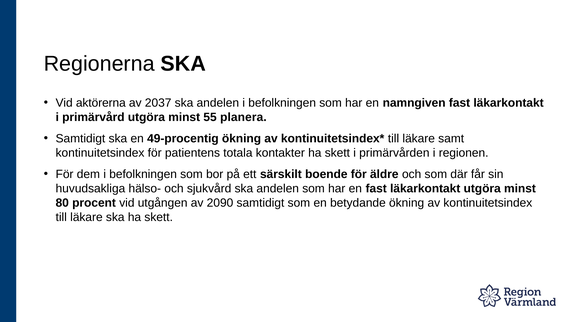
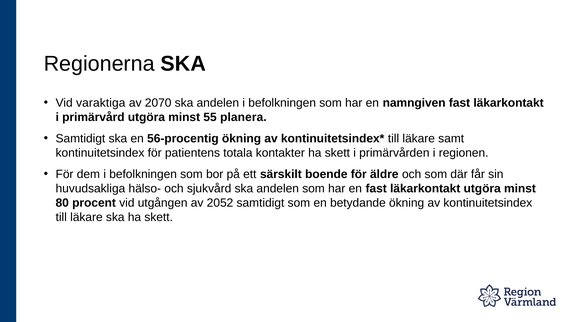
aktörerna: aktörerna -> varaktiga (101, 103)
2037: 2037 -> 2070 (158, 103)
49-procentig: 49-procentig -> 56-procentig (183, 138)
2090: 2090 -> 2052 (220, 203)
